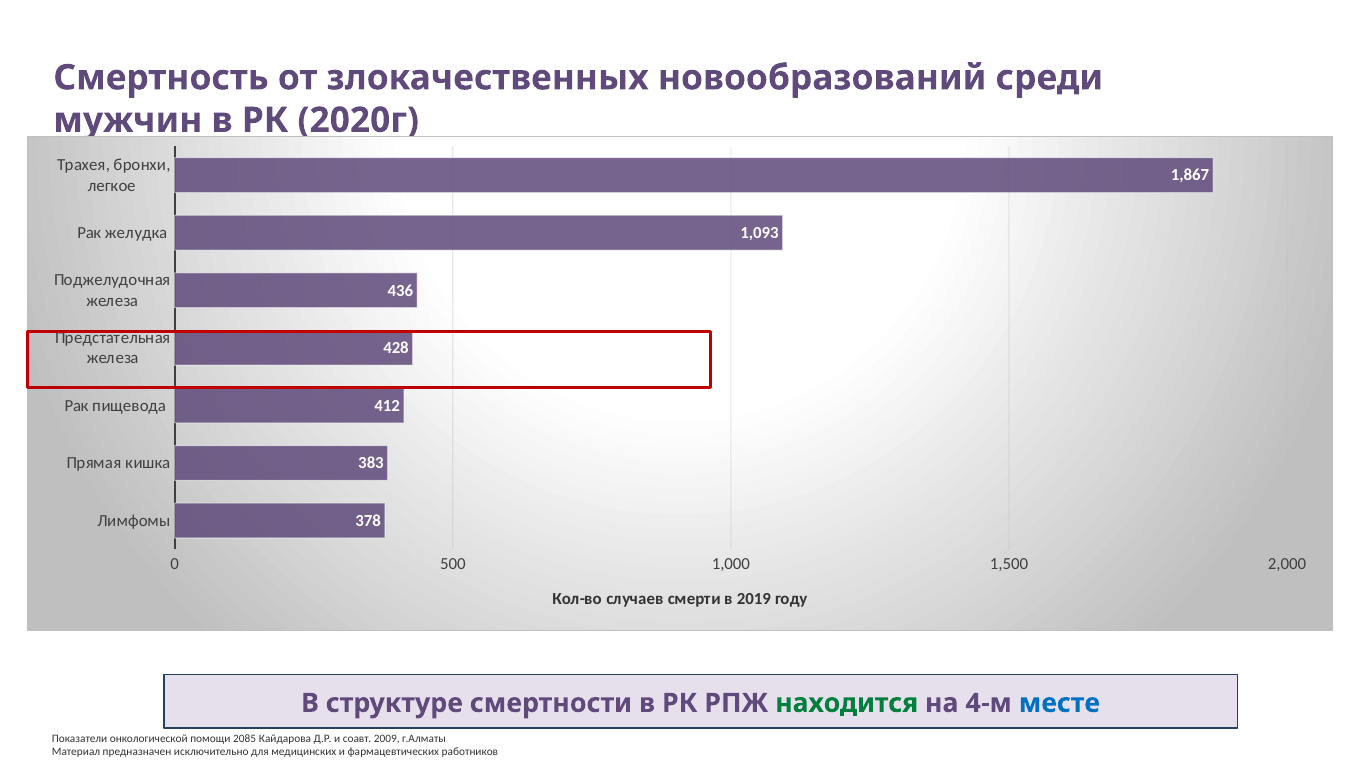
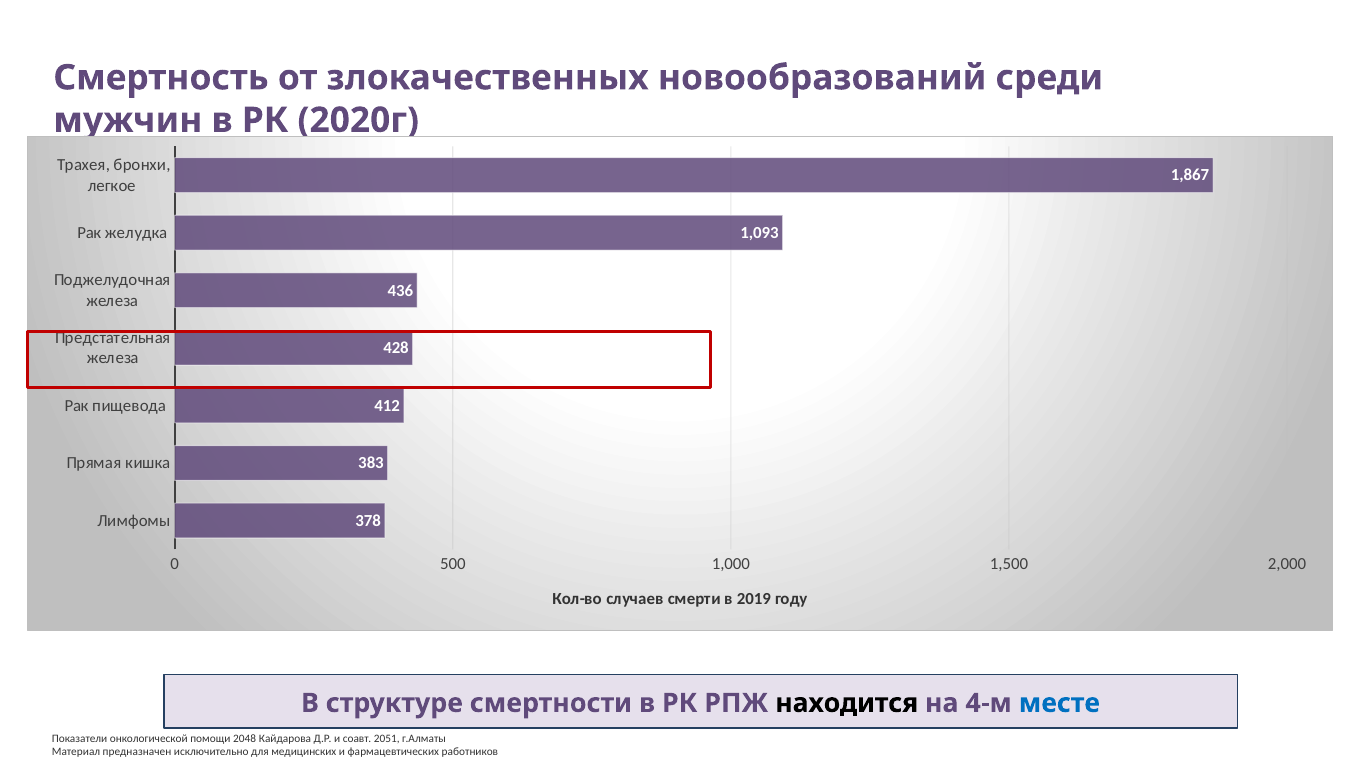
находится colour: green -> black (847, 703)
2085: 2085 -> 2048 (245, 738)
2009: 2009 -> 2051 (387, 738)
